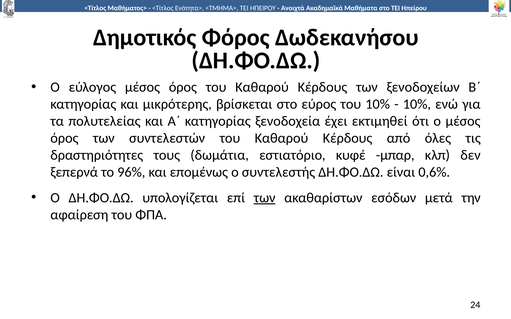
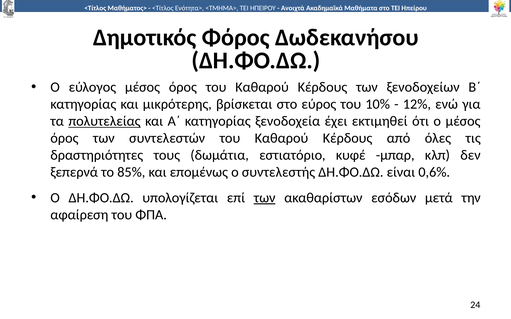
10%: 10% -> 12% (417, 104)
πολυτελείας underline: none -> present (104, 121)
96%: 96% -> 85% (131, 172)
